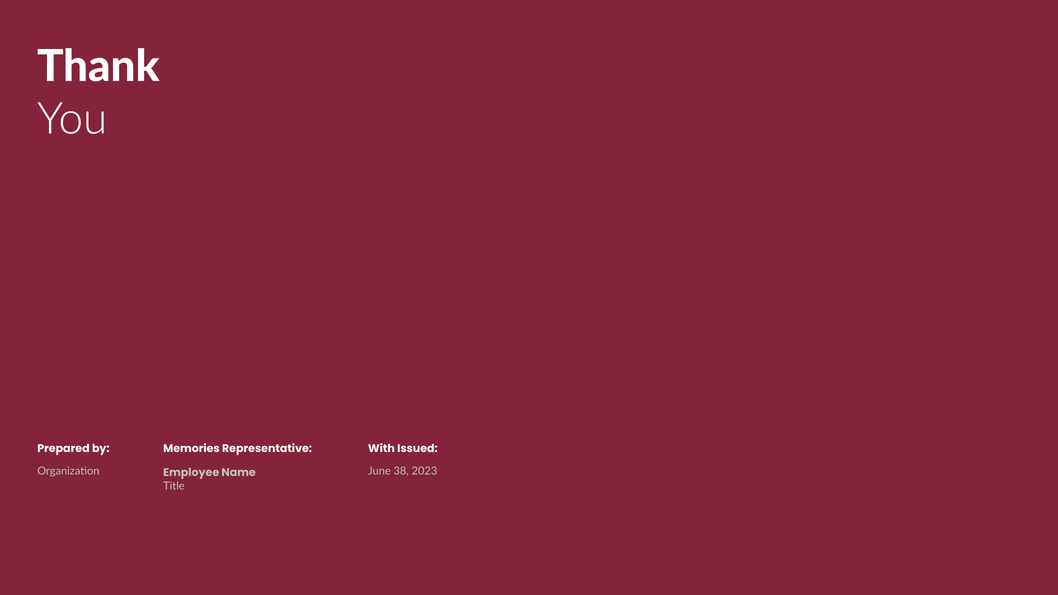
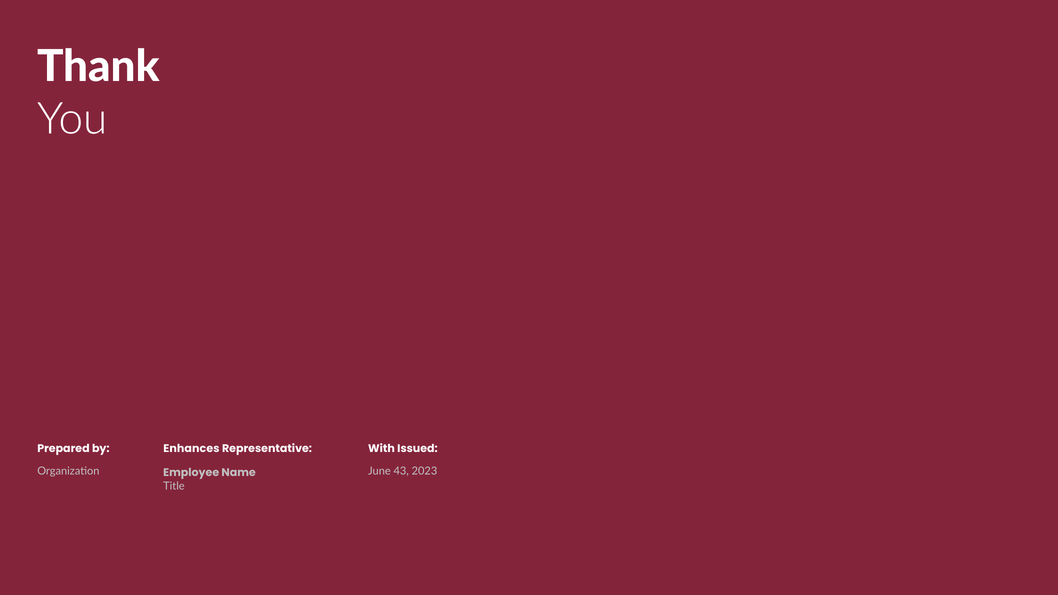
Memories: Memories -> Enhances (191, 449)
38: 38 -> 43 (401, 471)
